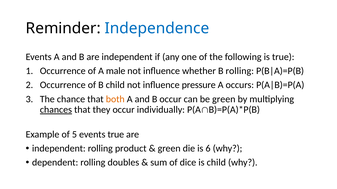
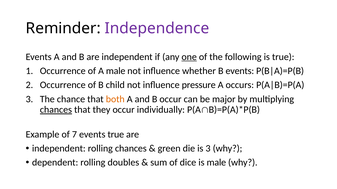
Independence colour: blue -> purple (157, 28)
one underline: none -> present (189, 57)
B rolling: rolling -> events (240, 71)
be green: green -> major (224, 99)
5: 5 -> 7 (74, 135)
rolling product: product -> chances (131, 149)
is 6: 6 -> 3 (208, 149)
is child: child -> male (216, 163)
